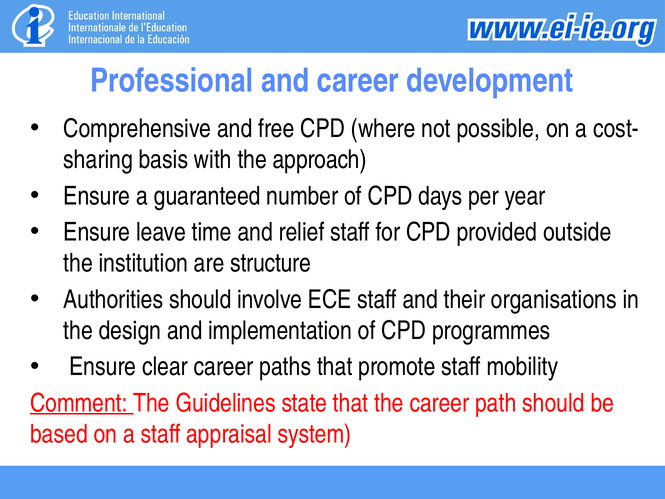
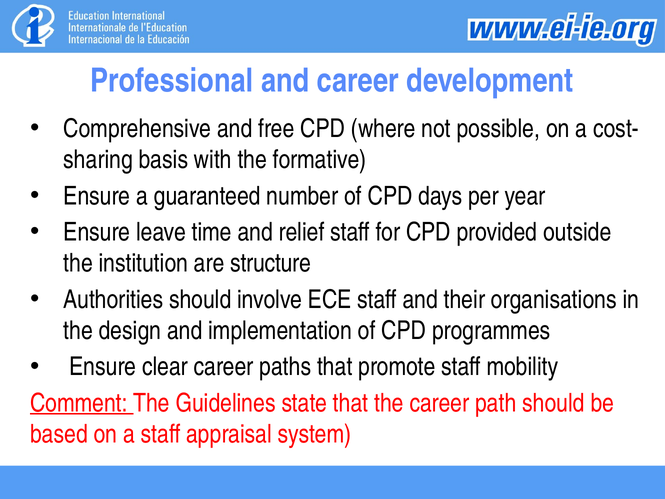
approach: approach -> formative (320, 160)
